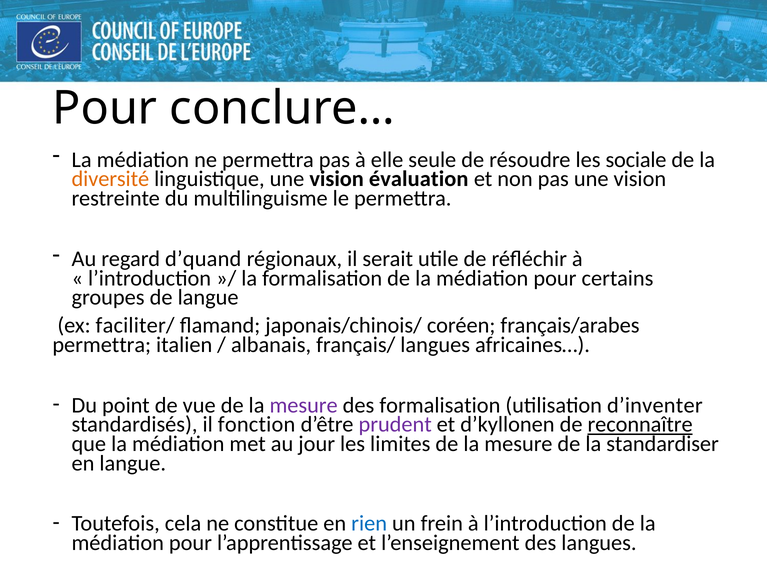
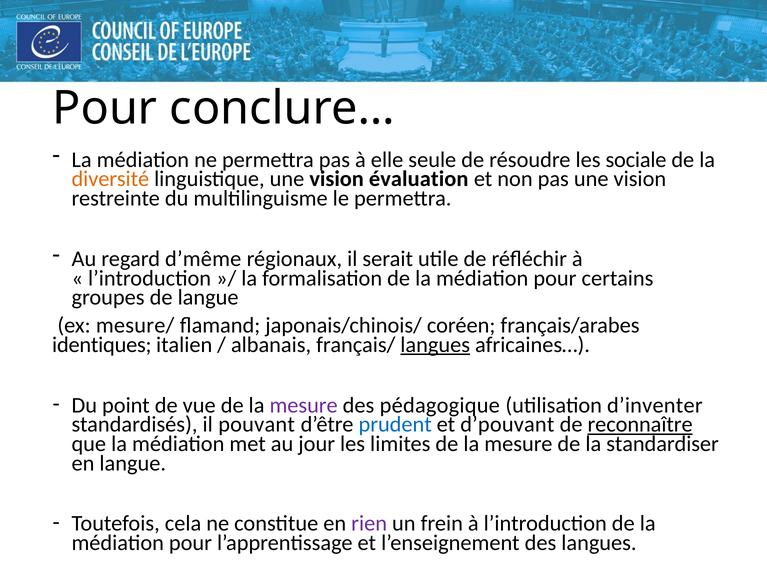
d’quand: d’quand -> d’même (203, 259)
faciliter/: faciliter/ -> mesure/ (135, 326)
permettra: permettra -> identiques (102, 345)
langues underline: none -> present (435, 345)
des formalisation: formalisation -> pédagogique (440, 405)
fonction: fonction -> pouvant (257, 425)
prudent colour: purple -> blue (395, 425)
d’kyllonen: d’kyllonen -> d’pouvant (507, 425)
rien colour: blue -> purple (369, 524)
